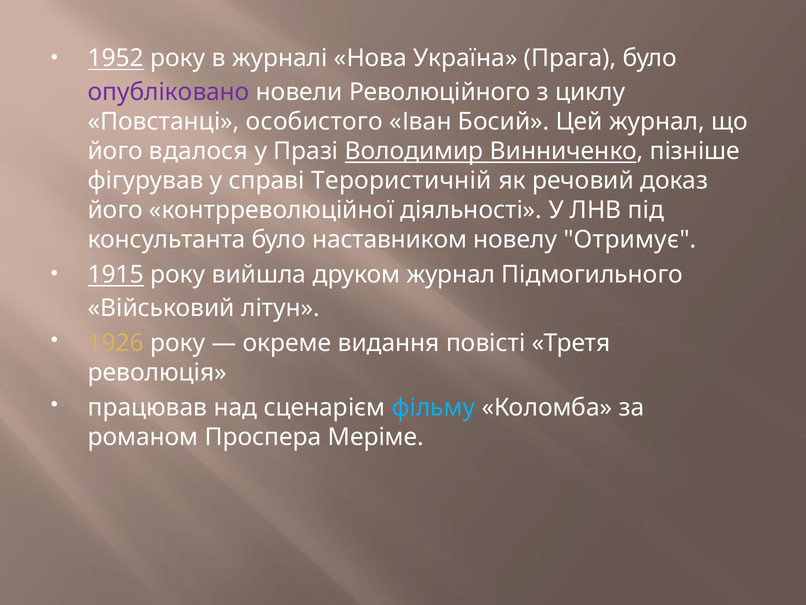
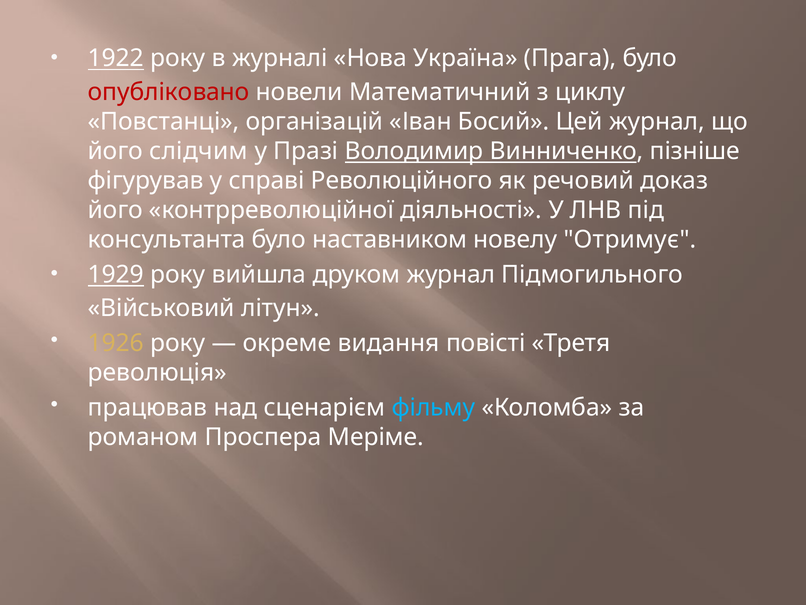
1952: 1952 -> 1922 (116, 58)
опубліковано colour: purple -> red (169, 92)
Революційного: Революційного -> Математичний (440, 92)
особистого: особистого -> організацій (314, 121)
вдалося: вдалося -> слідчим (198, 151)
Терористичній: Терористичній -> Революційного (402, 180)
1915: 1915 -> 1929 (116, 274)
